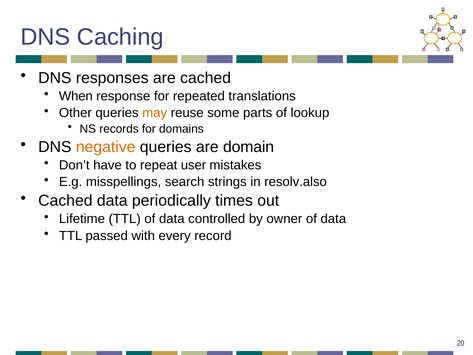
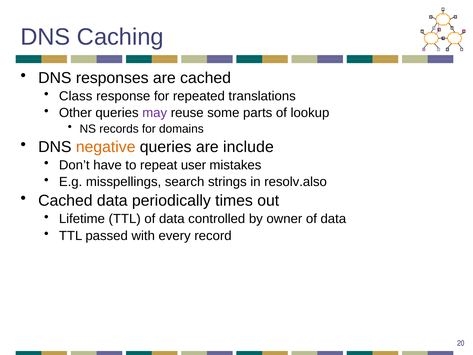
When: When -> Class (76, 96)
may colour: orange -> purple (155, 113)
domain: domain -> include (248, 147)
